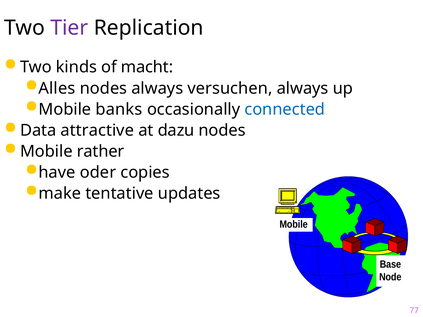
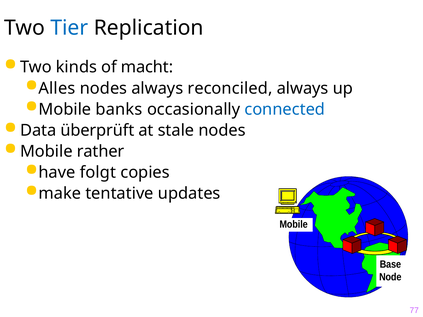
Tier colour: purple -> blue (69, 28)
versuchen: versuchen -> reconciled (230, 88)
attractive: attractive -> überprüft (97, 130)
dazu: dazu -> stale (176, 130)
oder: oder -> folgt (98, 173)
